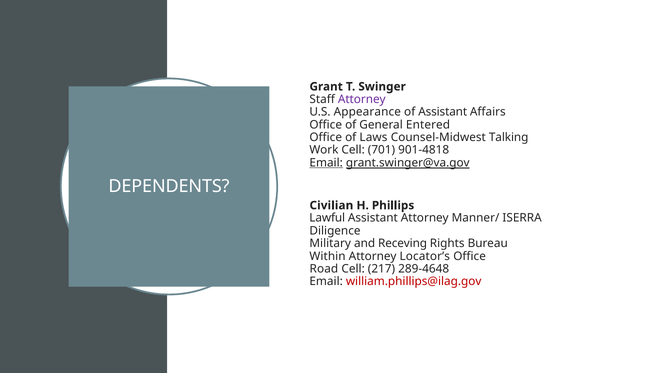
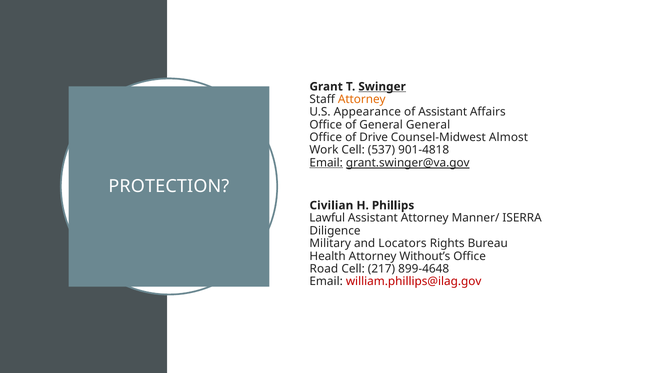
Swinger underline: none -> present (382, 87)
Attorney colour: purple -> orange (362, 99)
General Entered: Entered -> General (428, 125)
Laws: Laws -> Drive (374, 138)
Talking: Talking -> Almost (509, 138)
701: 701 -> 537 (381, 150)
DEPENDENTS: DEPENDENTS -> PROTECTION (169, 187)
Receving: Receving -> Locators (402, 244)
Within: Within -> Health (328, 256)
Locator’s: Locator’s -> Without’s (425, 256)
289-4648: 289-4648 -> 899-4648 (424, 269)
